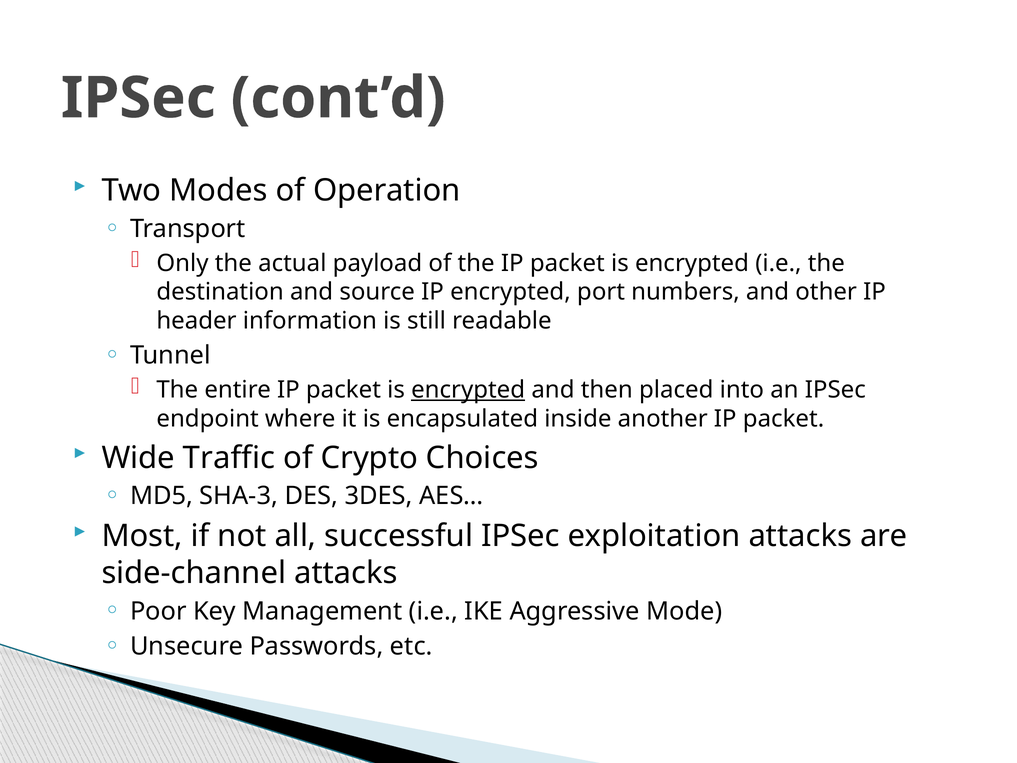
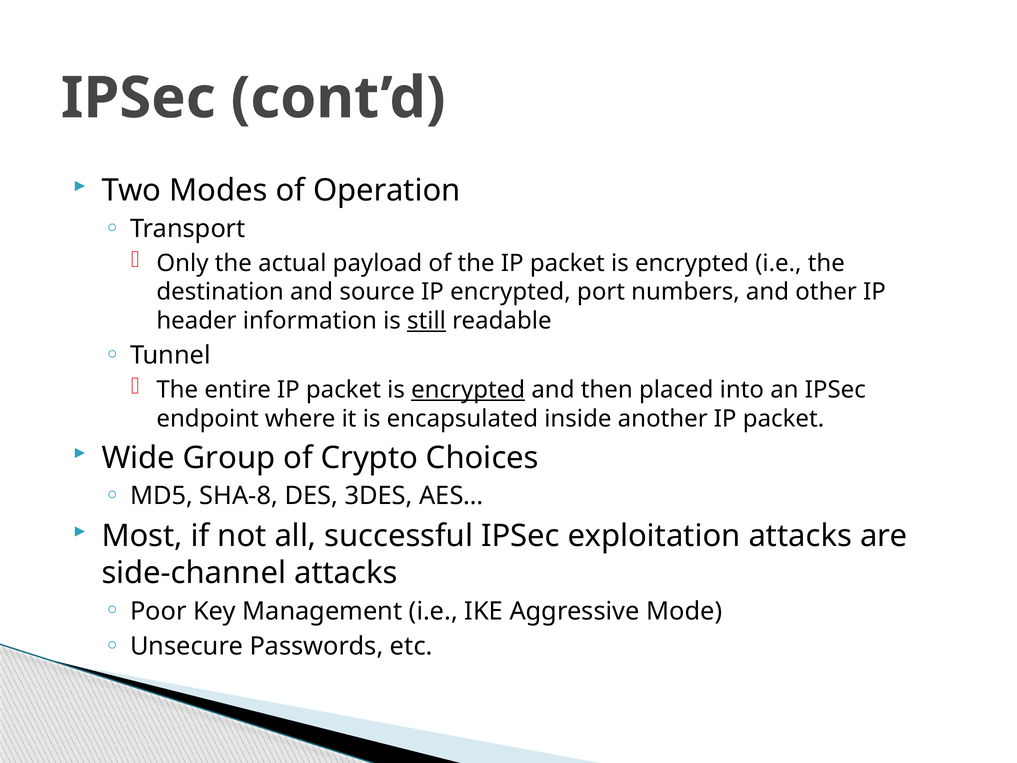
still underline: none -> present (427, 321)
Traffic: Traffic -> Group (229, 458)
SHA-3: SHA-3 -> SHA-8 (239, 496)
